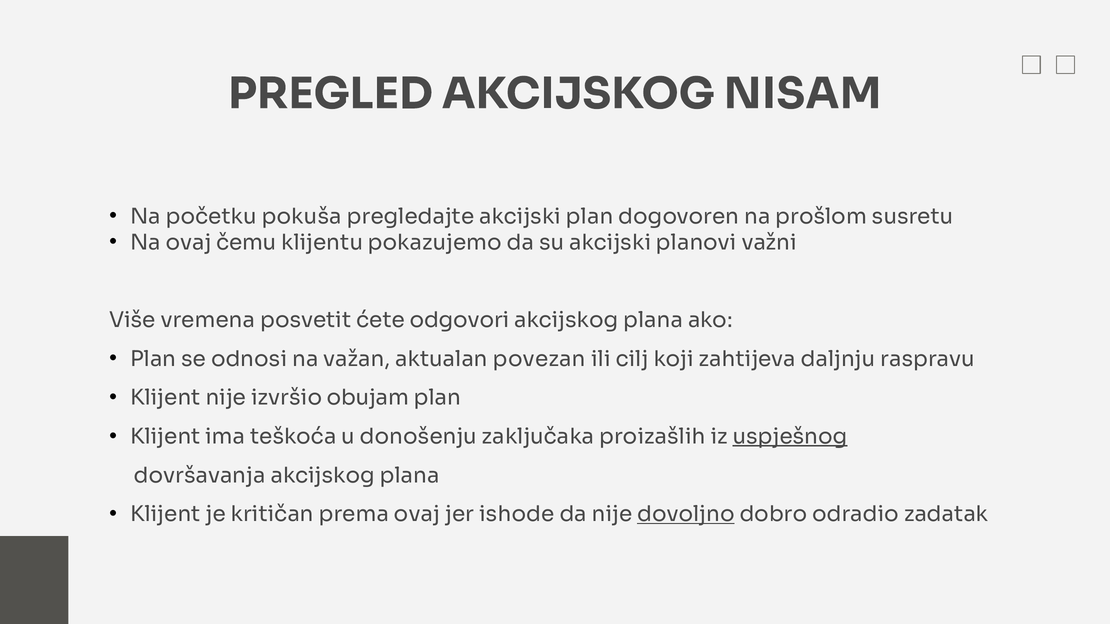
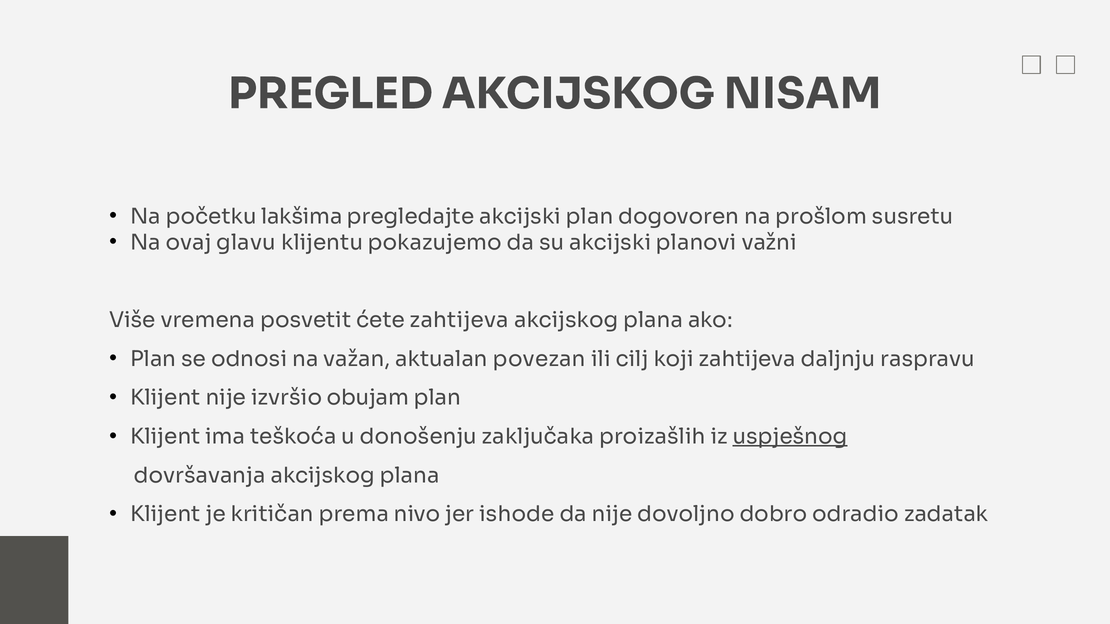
pokuša: pokuša -> lakšima (302, 217)
čemu: čemu -> glavu (246, 243)
ćete odgovori: odgovori -> zahtijeva (459, 320)
prema ovaj: ovaj -> nivo (417, 515)
dovoljno underline: present -> none (686, 515)
